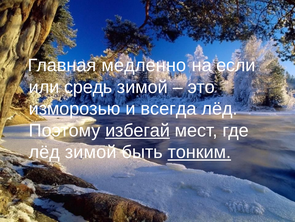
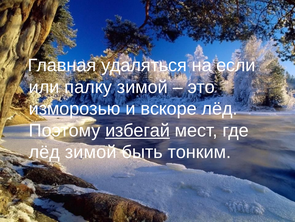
медленно: медленно -> удаляться (144, 65)
средь: средь -> палку (88, 87)
всегда: всегда -> вскоре (169, 108)
тонким underline: present -> none (199, 152)
